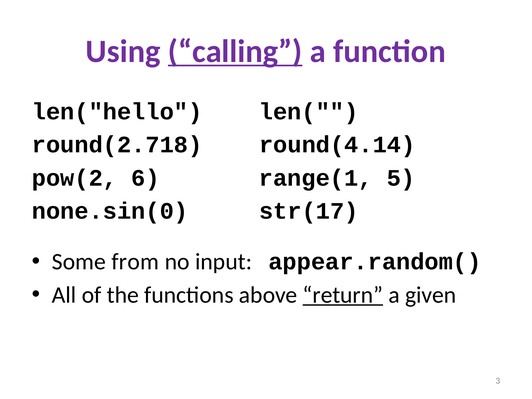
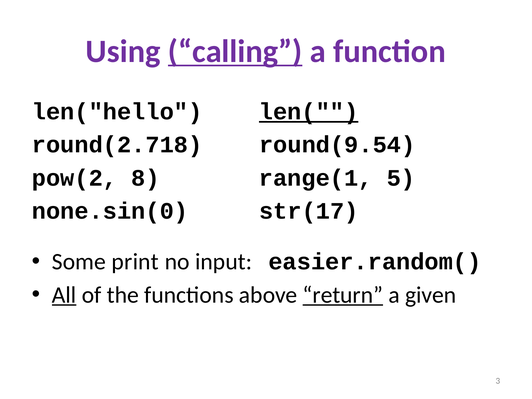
len( underline: none -> present (309, 112)
round(4.14: round(4.14 -> round(9.54 (337, 145)
6: 6 -> 8 (145, 178)
from: from -> print (135, 262)
appear.random(: appear.random( -> easier.random( (375, 262)
All underline: none -> present (64, 295)
